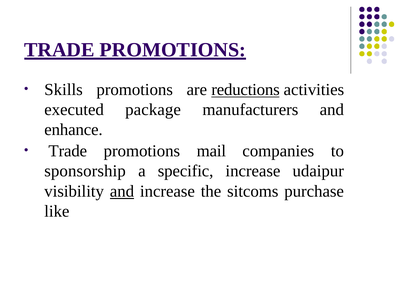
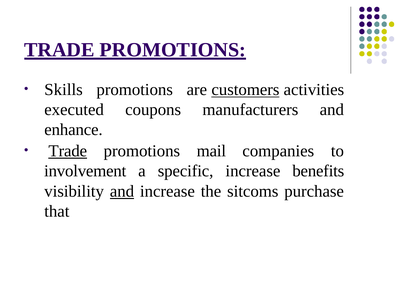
reductions: reductions -> customers (245, 90)
package: package -> coupons (153, 110)
Trade underline: none -> present (68, 151)
sponsorship: sponsorship -> involvement (85, 171)
udaipur: udaipur -> benefits (318, 171)
like: like -> that (57, 211)
